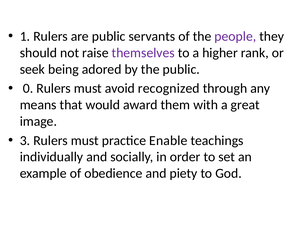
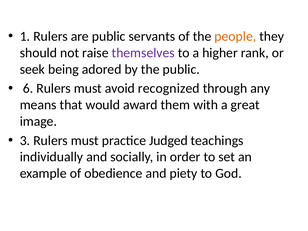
people colour: purple -> orange (235, 36)
0: 0 -> 6 (28, 88)
Enable: Enable -> Judged (168, 141)
